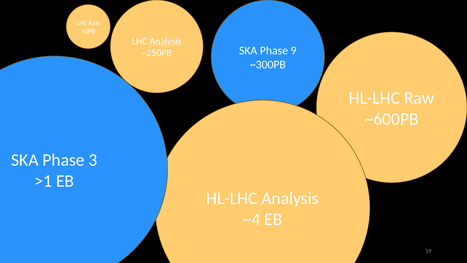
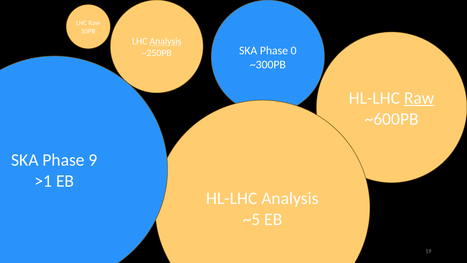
9: 9 -> 0 (294, 51)
Raw underline: none -> present (419, 98)
3: 3 -> 9 (93, 160)
~4: ~4 -> ~5 (251, 219)
